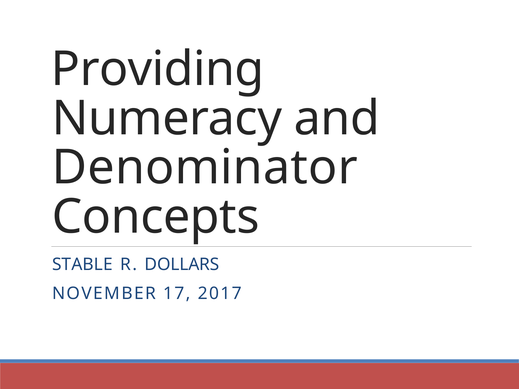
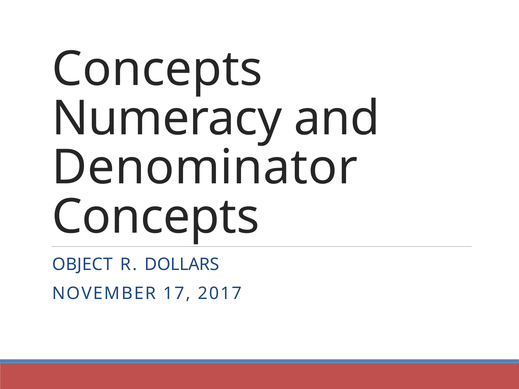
Providing: Providing -> Concepts (157, 69)
STABLE: STABLE -> OBJECT (82, 265)
